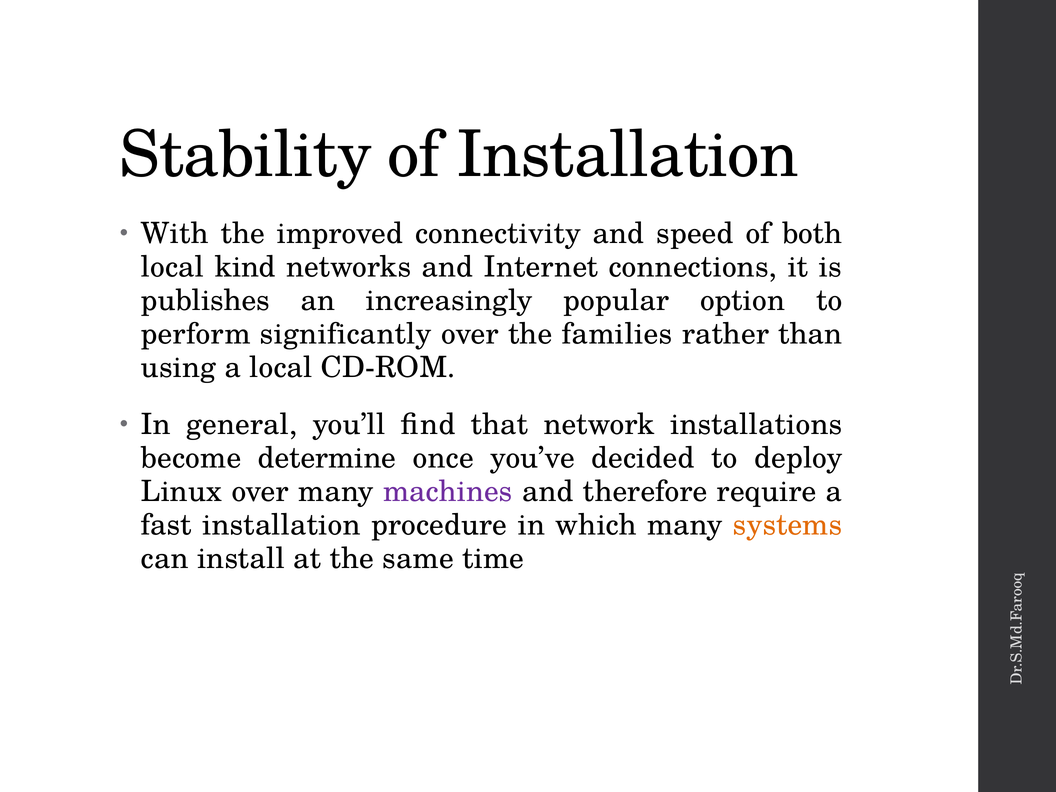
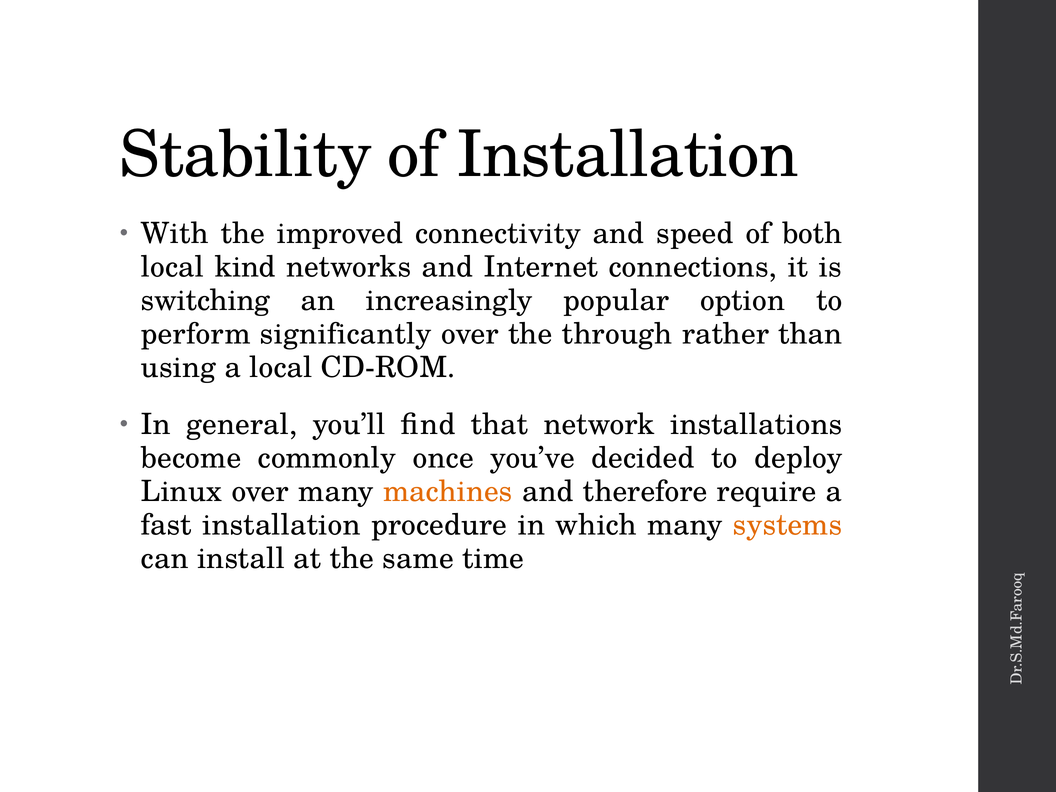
publishes: publishes -> switching (206, 301)
families: families -> through (617, 334)
determine: determine -> commonly (327, 458)
machines colour: purple -> orange (448, 492)
